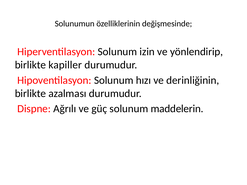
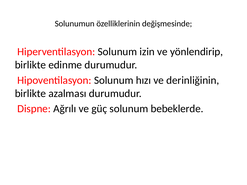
kapiller: kapiller -> edinme (65, 65)
maddelerin: maddelerin -> bebeklerde (177, 109)
